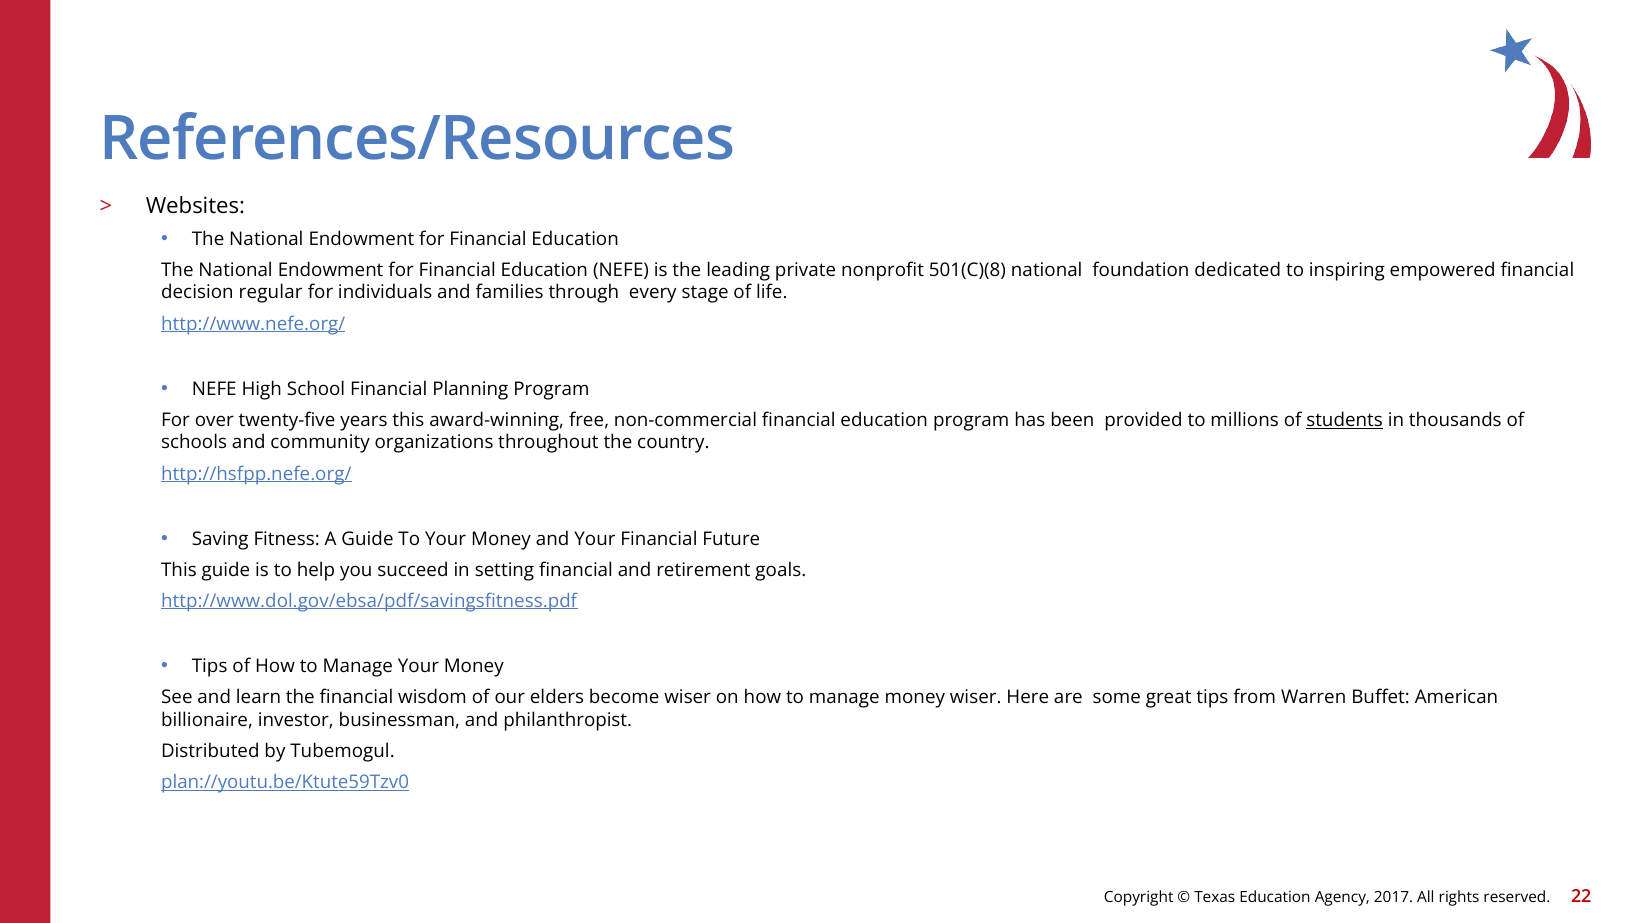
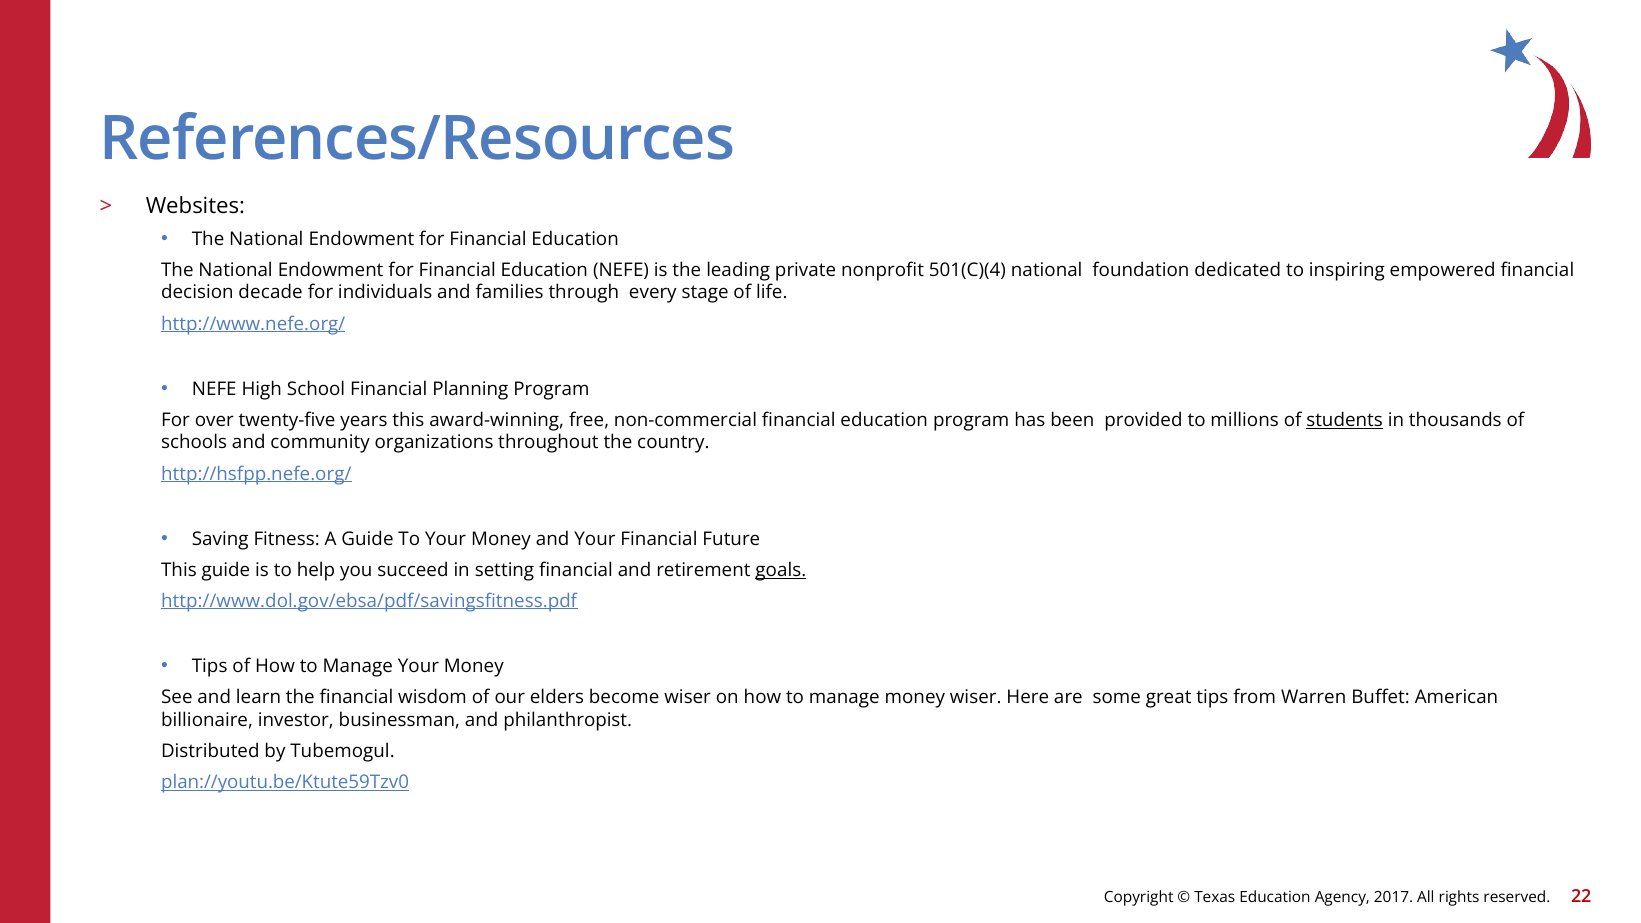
501(C)(8: 501(C)(8 -> 501(C)(4 (967, 270)
regular: regular -> decade (271, 293)
goals underline: none -> present (781, 570)
